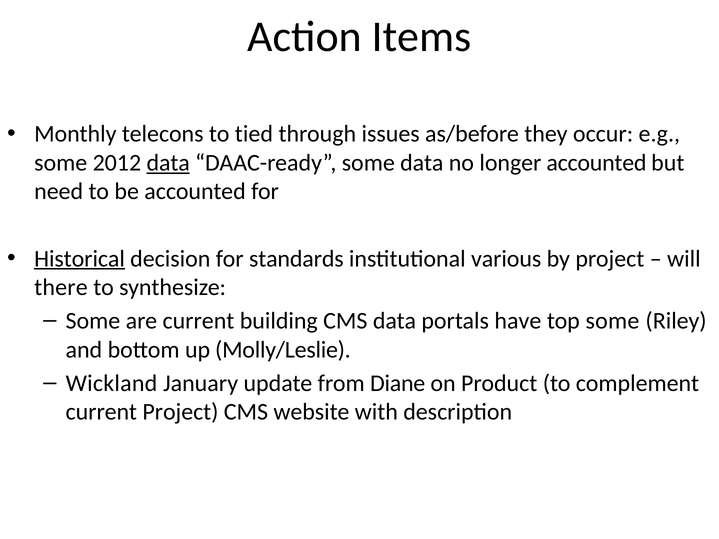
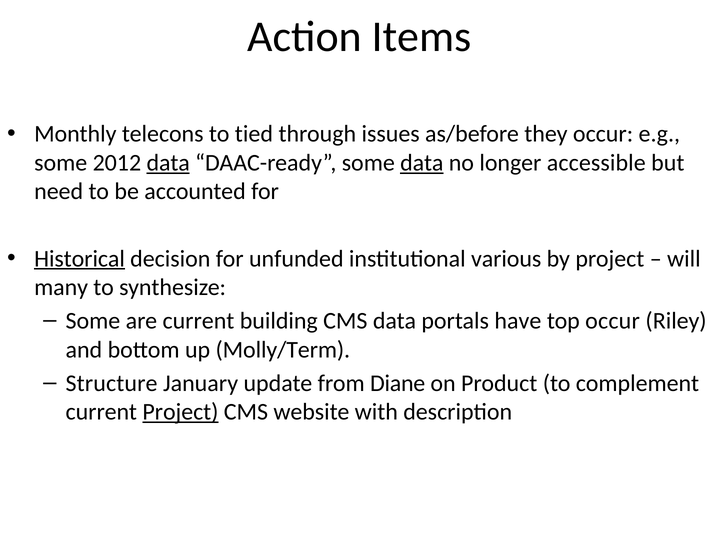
data underline: none -> present (422, 163)
longer accounted: accounted -> accessible (596, 163)
standards: standards -> unfunded (296, 259)
there: there -> many (61, 287)
top some: some -> occur (613, 321)
Molly/Leslie: Molly/Leslie -> Molly/Term (283, 350)
Wickland: Wickland -> Structure (112, 383)
Project underline: none -> present (180, 412)
